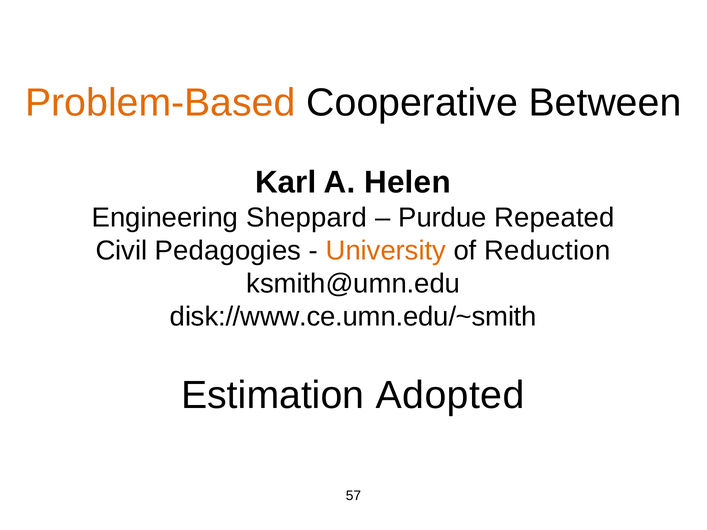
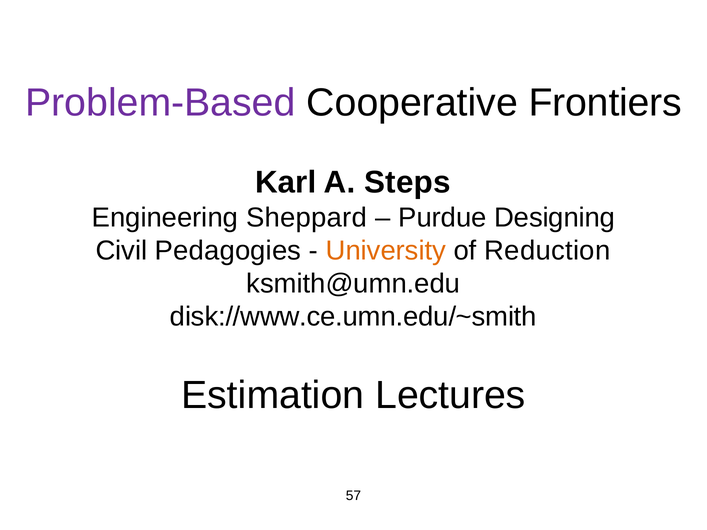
Problem-Based colour: orange -> purple (160, 103)
Between: Between -> Frontiers (605, 103)
Helen: Helen -> Steps (408, 182)
Repeated: Repeated -> Designing (555, 218)
Adopted: Adopted -> Lectures (450, 395)
